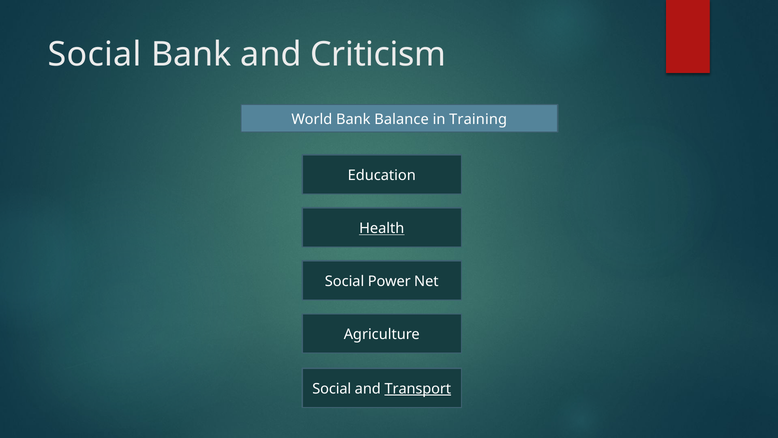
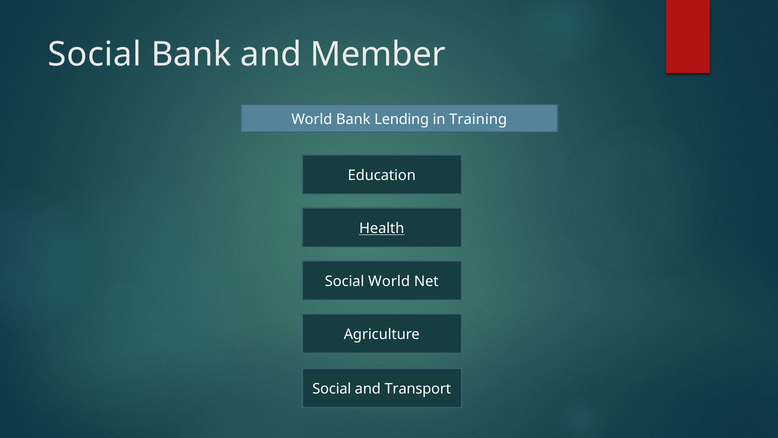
Criticism: Criticism -> Member (378, 55)
Balance: Balance -> Lending (402, 119)
Social Power: Power -> World (389, 281)
Transport underline: present -> none (418, 389)
